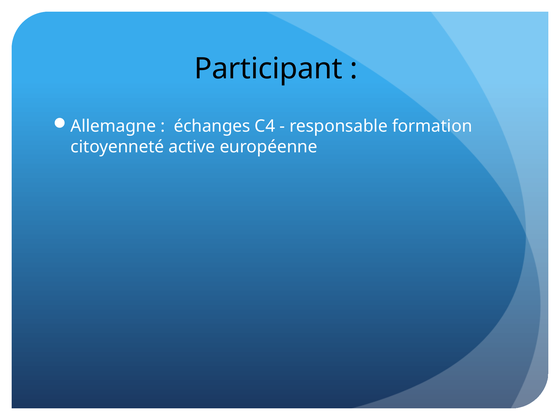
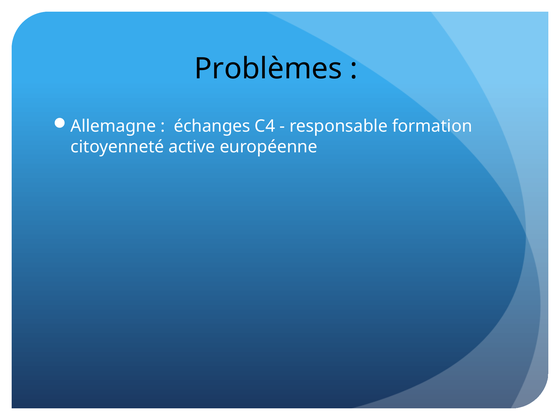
Participant: Participant -> Problèmes (268, 69)
